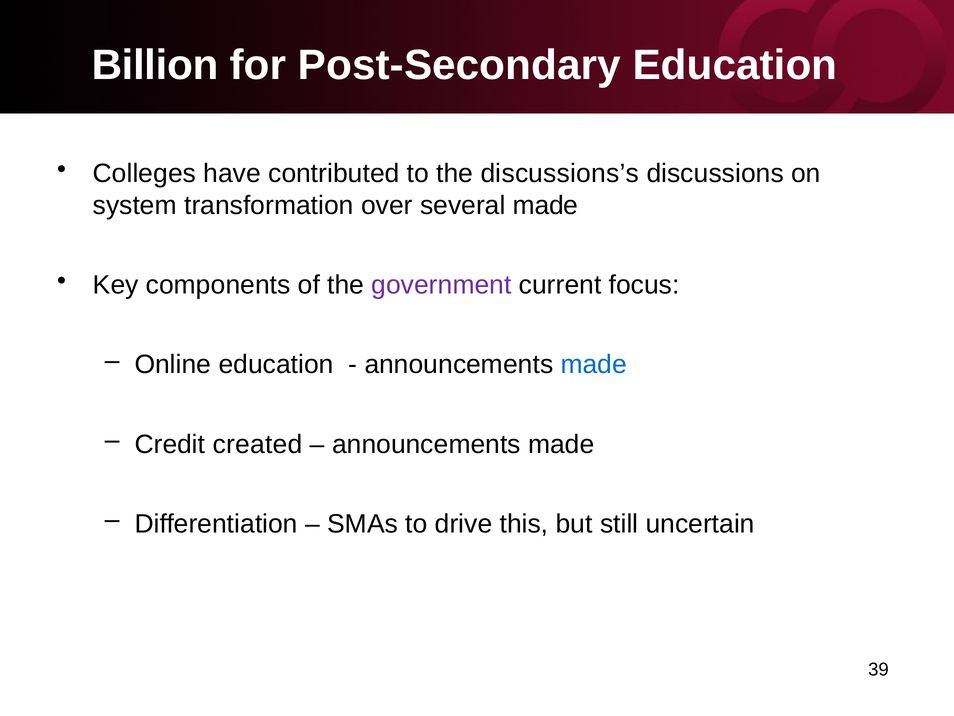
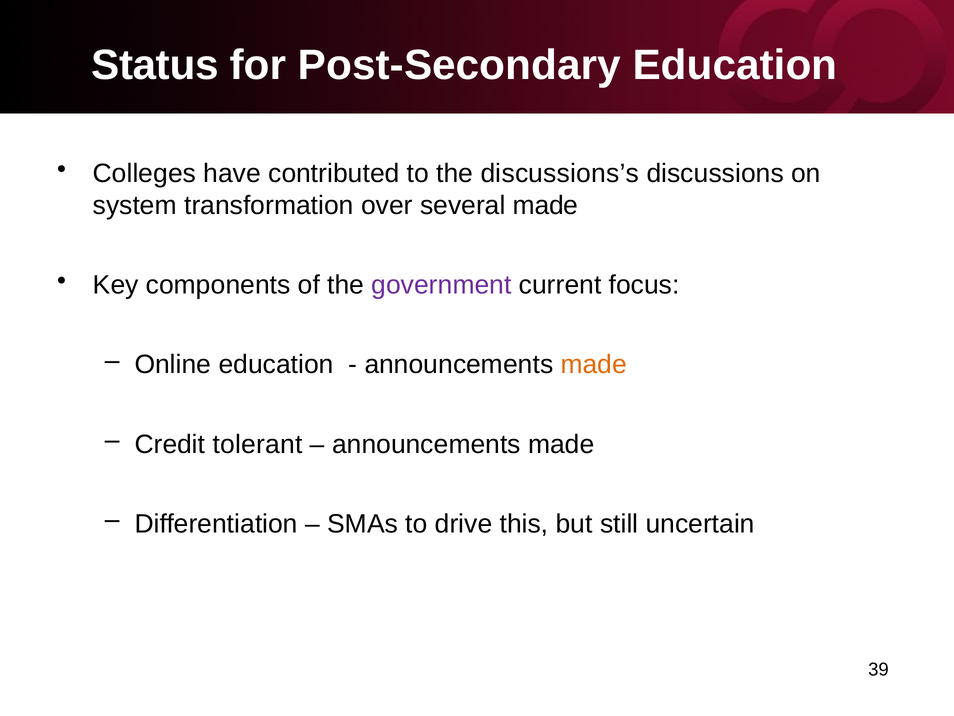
Billion: Billion -> Status (155, 65)
made colour: blue -> orange (594, 364)
created: created -> tolerant (258, 444)
